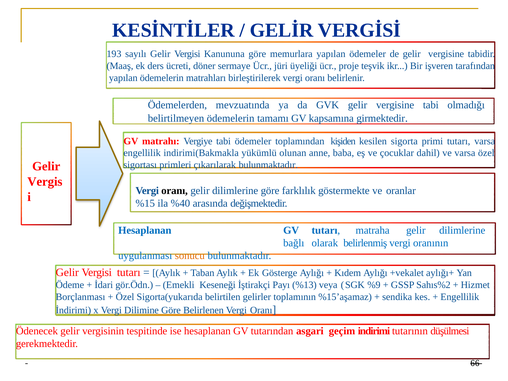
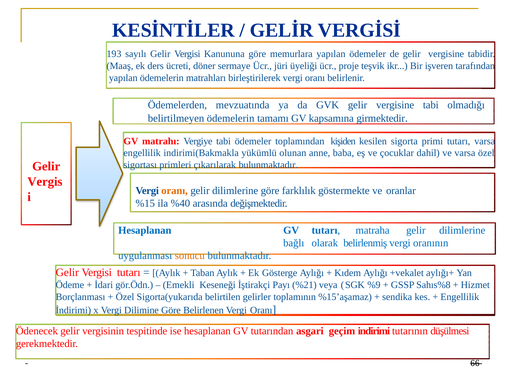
oranı colour: black -> orange (175, 191)
%13: %13 -> %21 (304, 285)
Sahıs%2: Sahıs%2 -> Sahıs%8 (433, 285)
